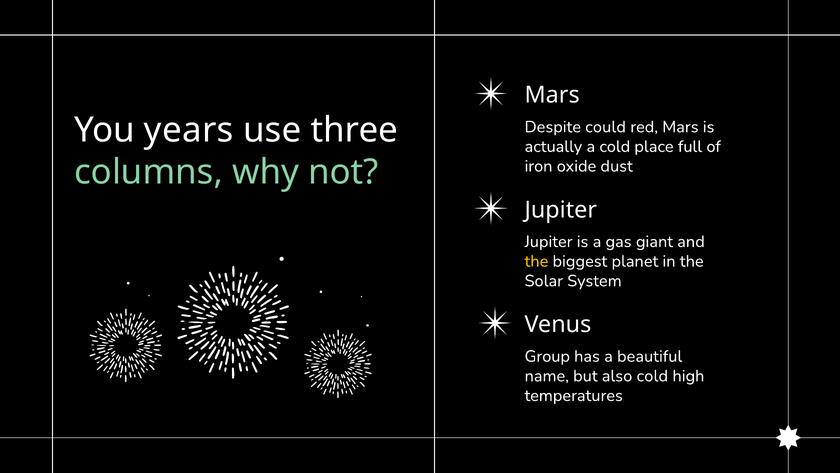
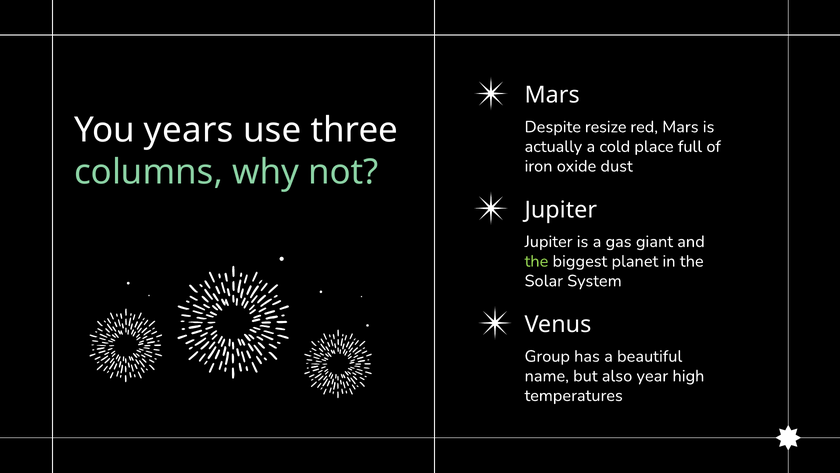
could: could -> resize (606, 127)
the colour: yellow -> light green (536, 261)
also cold: cold -> year (652, 376)
